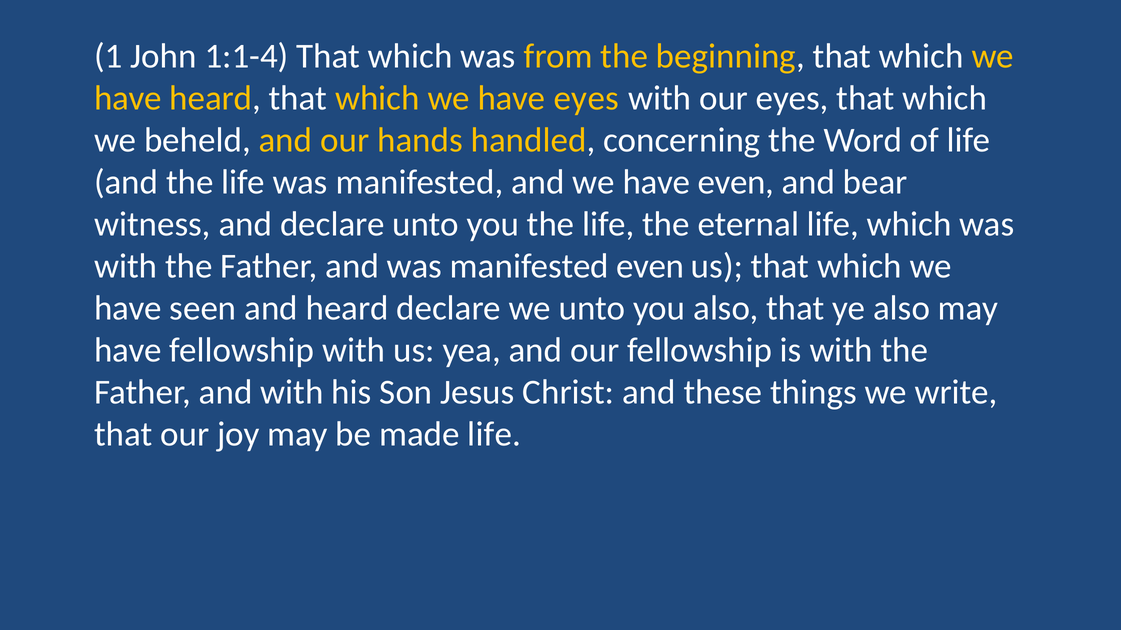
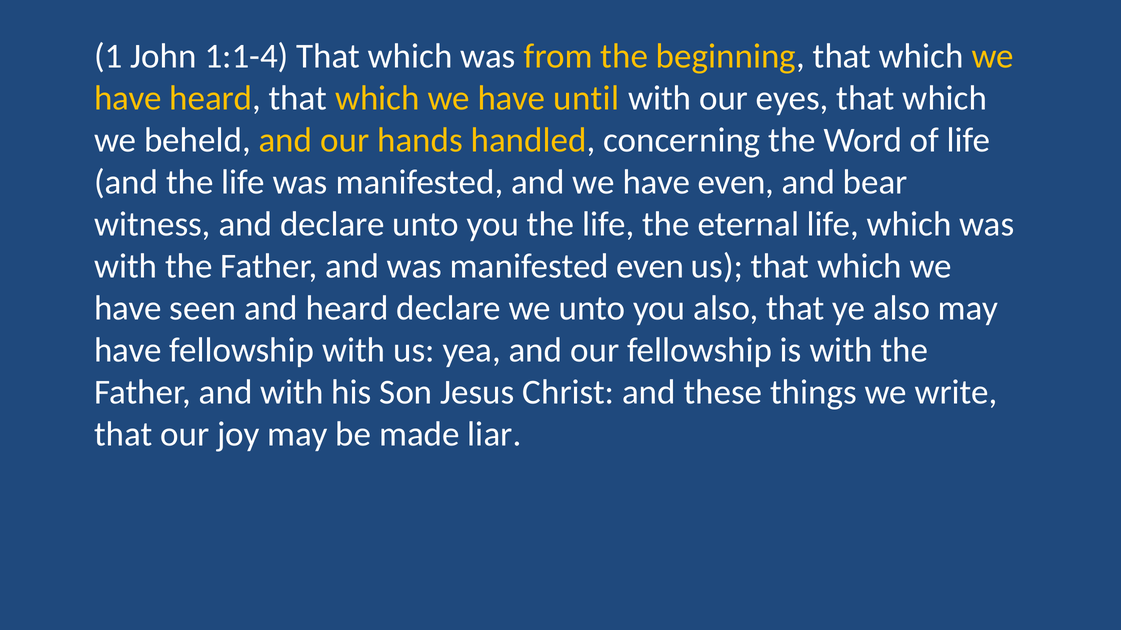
have eyes: eyes -> until (586, 98)
made life: life -> liar (494, 435)
